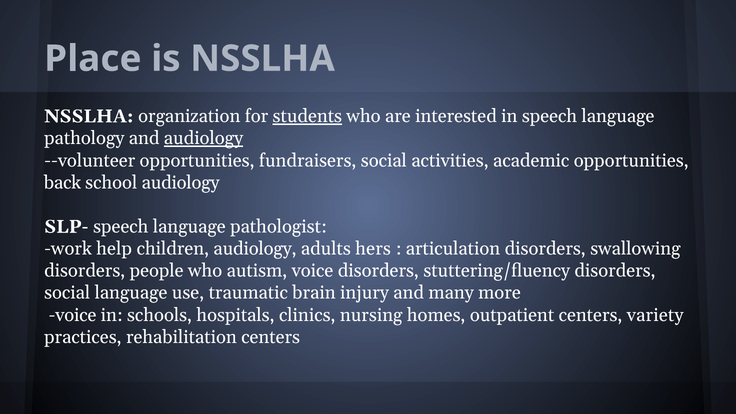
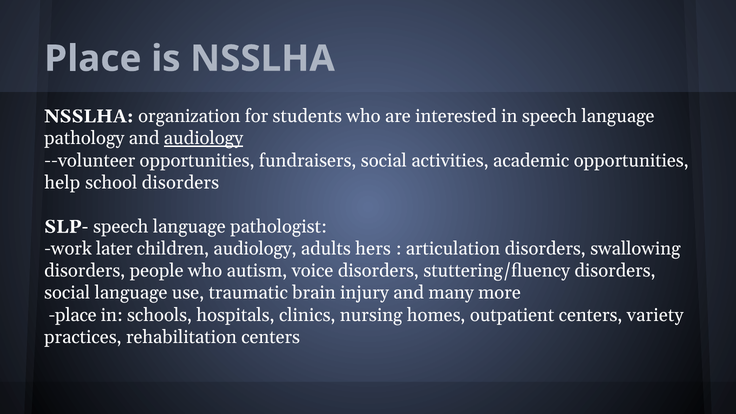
students underline: present -> none (307, 116)
back: back -> help (62, 183)
school audiology: audiology -> disorders (180, 183)
help: help -> later (114, 249)
voice: voice -> place (73, 315)
